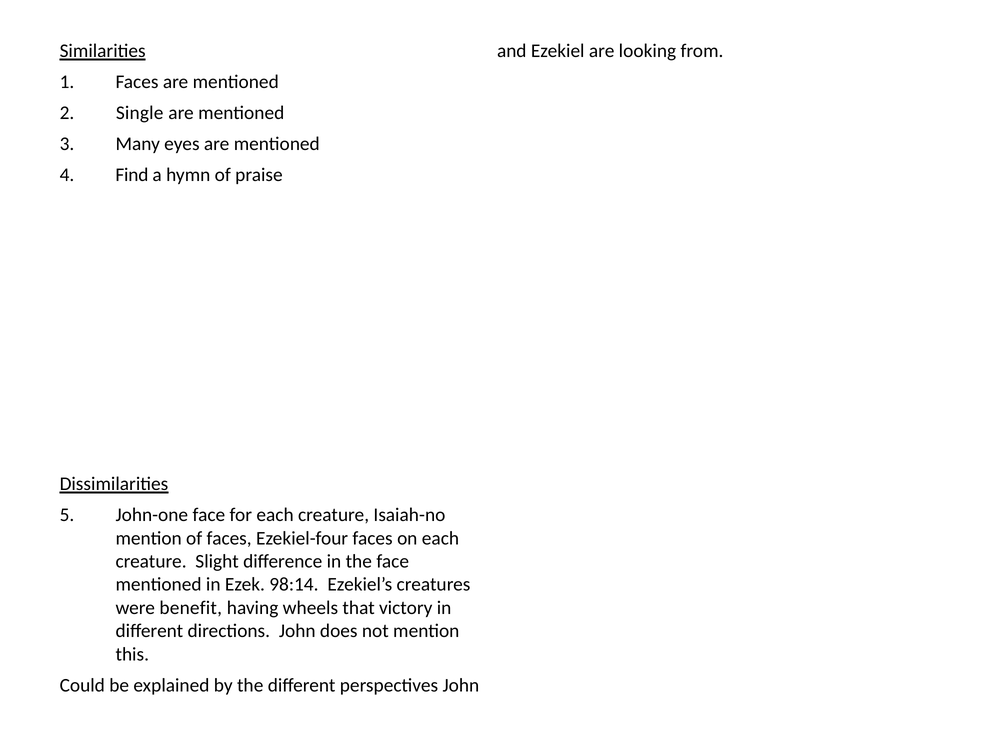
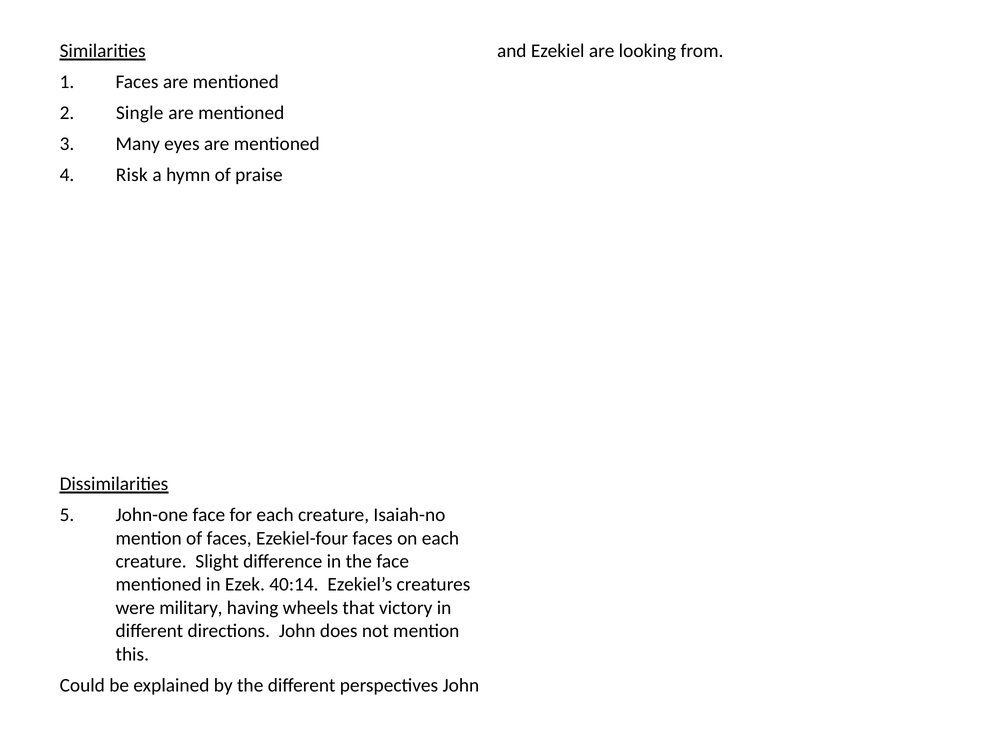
Find: Find -> Risk (132, 175)
98:14: 98:14 -> 40:14 (294, 585)
benefit: benefit -> military (191, 608)
